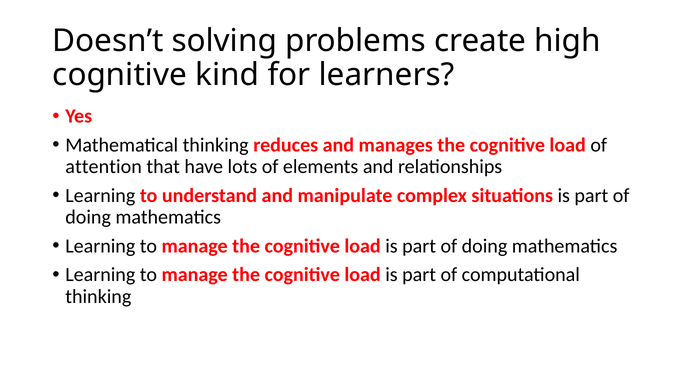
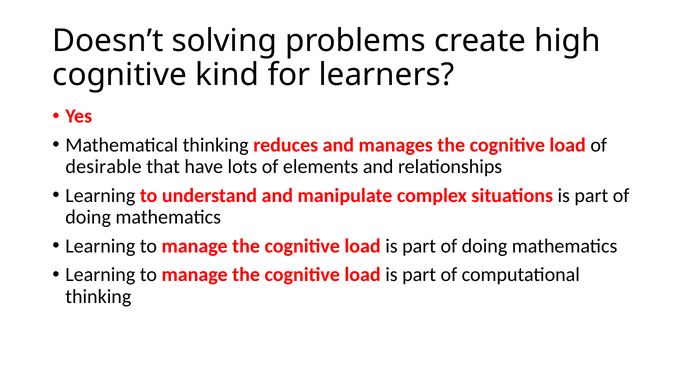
attention: attention -> desirable (104, 167)
